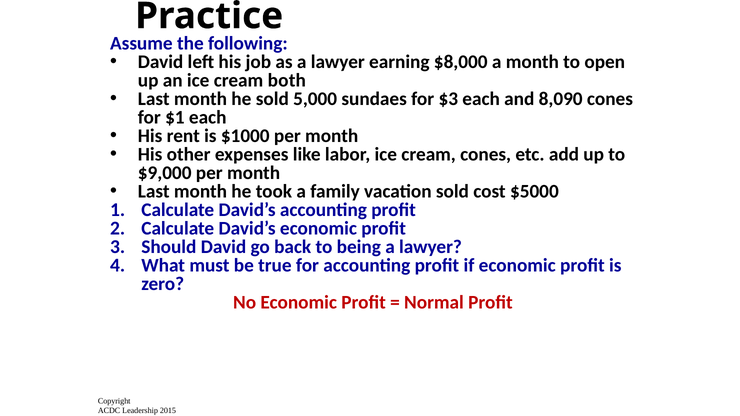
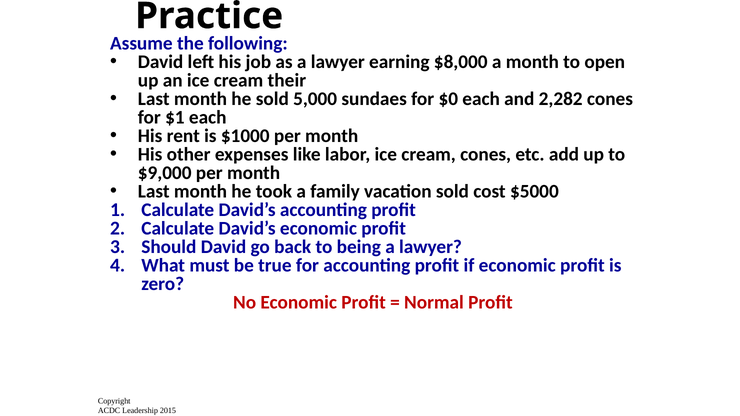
both: both -> their (287, 81)
$3: $3 -> $0 (448, 99)
8,090: 8,090 -> 2,282 (561, 99)
